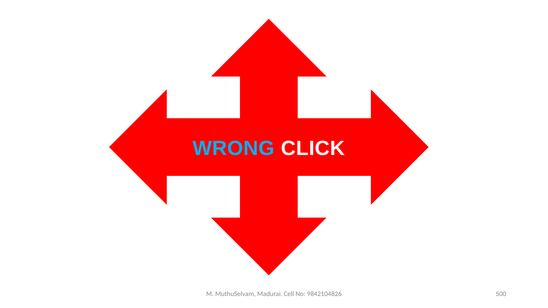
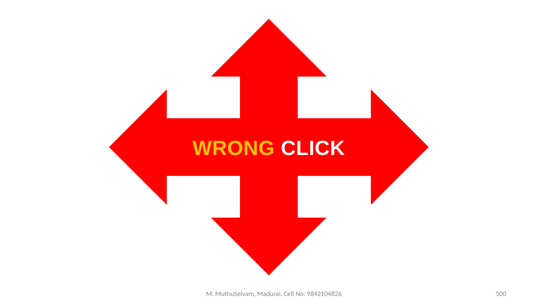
WRONG colour: light blue -> yellow (233, 149)
